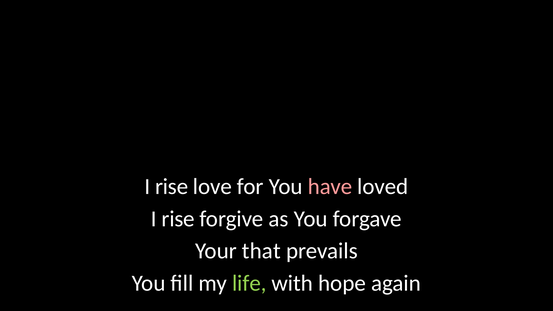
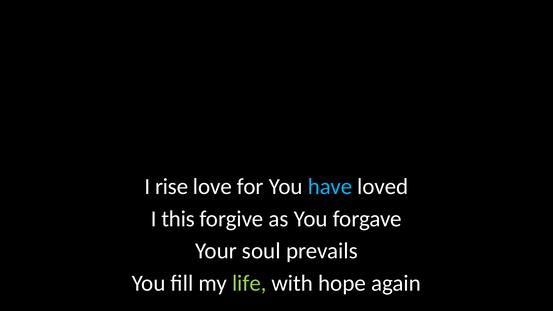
have colour: pink -> light blue (330, 187)
rise: rise -> this (178, 219)
that: that -> soul (261, 251)
